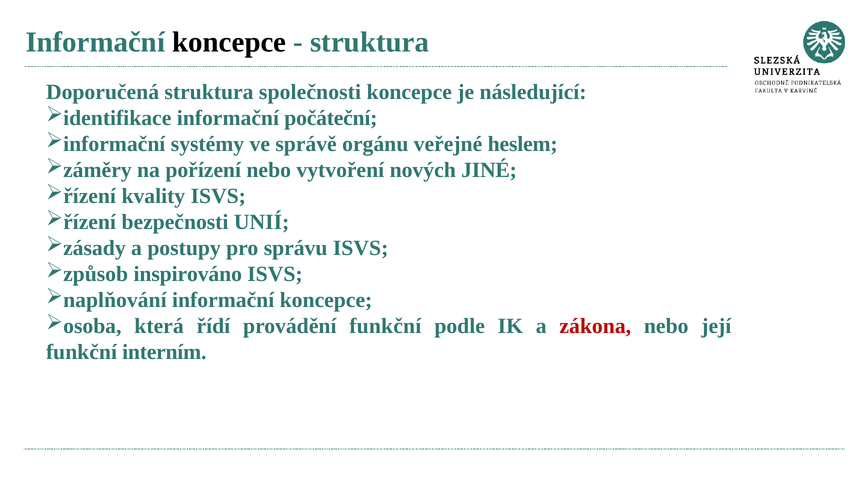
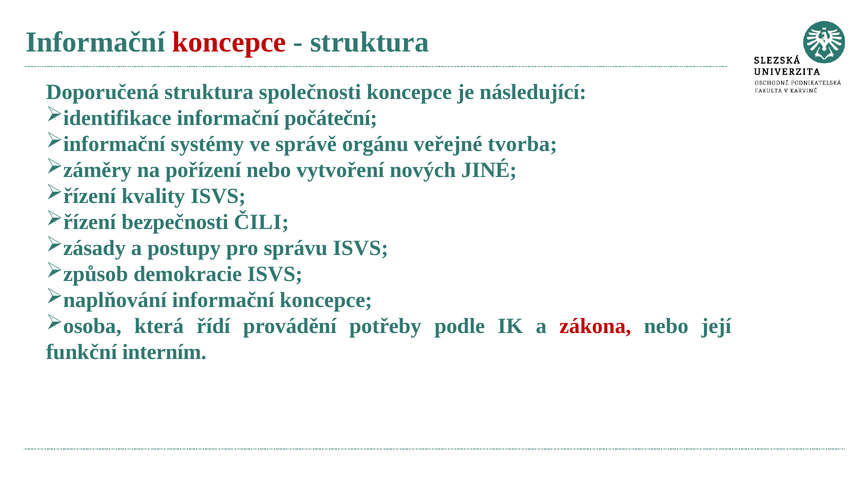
koncepce colour: black -> red (229, 42)
heslem: heslem -> tvorba (523, 144)
UNIÍ: UNIÍ -> ČILI (261, 222)
inspirováno: inspirováno -> demokracie (188, 274)
provádění funkční: funkční -> potřeby (385, 326)
